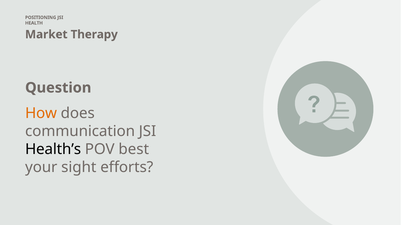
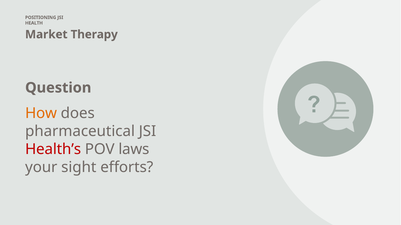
communication: communication -> pharmaceutical (80, 132)
Health’s colour: black -> red (53, 150)
best: best -> laws (134, 150)
